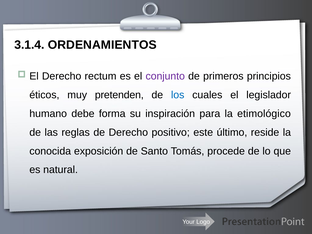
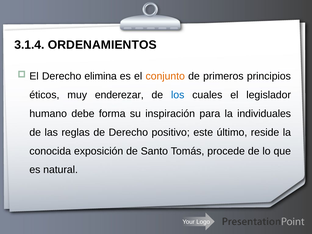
rectum: rectum -> elimina (101, 76)
conjunto colour: purple -> orange (165, 76)
pretenden: pretenden -> enderezar (119, 95)
etimológico: etimológico -> individuales (264, 114)
